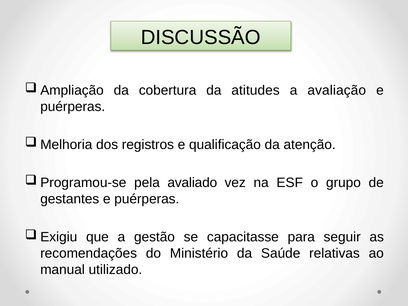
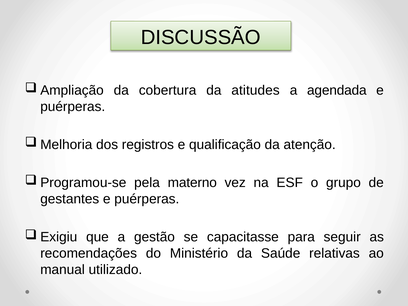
avaliação: avaliação -> agendada (337, 90)
avaliado: avaliado -> materno (192, 183)
